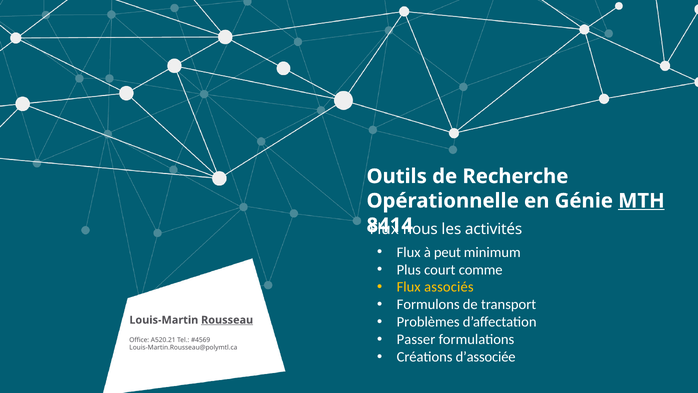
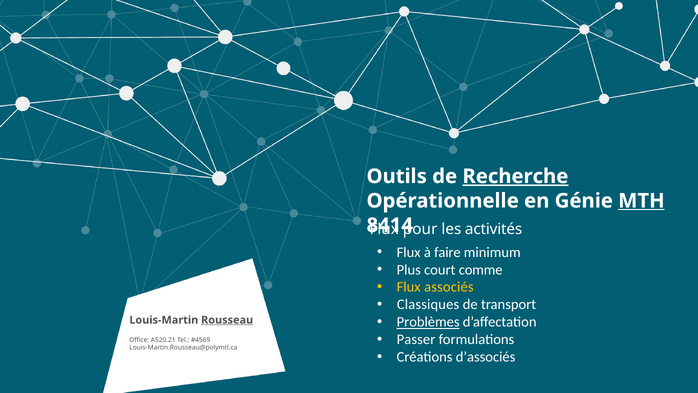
Recherche underline: none -> present (515, 176)
nous: nous -> pour (420, 229)
peut: peut -> faire (447, 252)
Formulons: Formulons -> Classiques (428, 304)
Problèmes underline: none -> present (428, 322)
d’associée: d’associée -> d’associés (486, 357)
